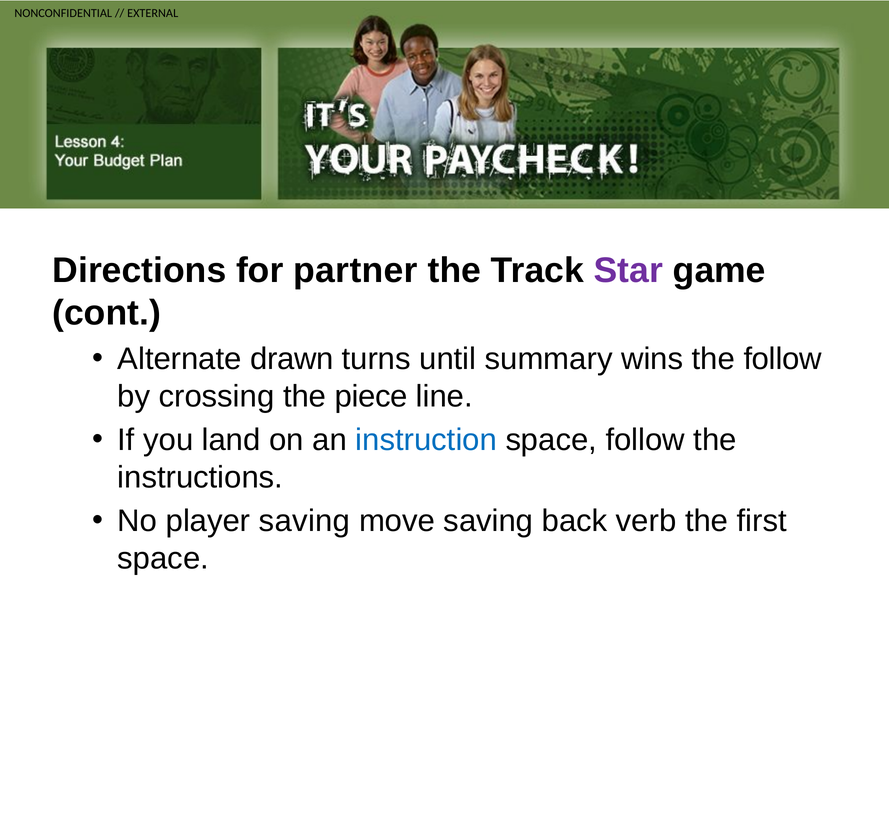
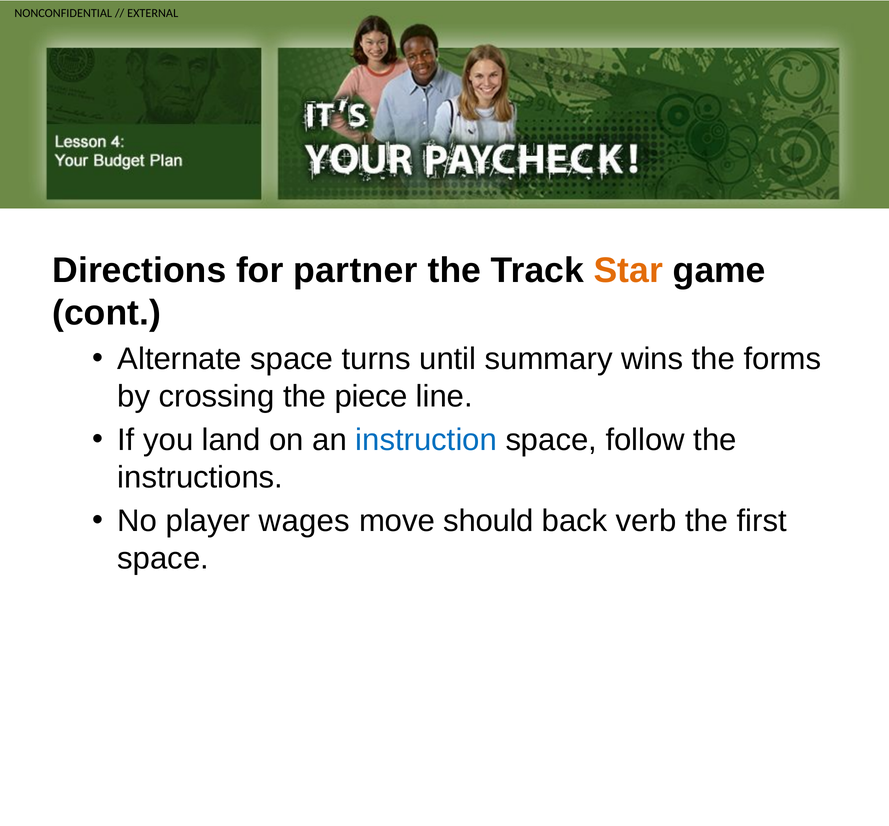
Star colour: purple -> orange (628, 270)
Alternate drawn: drawn -> space (292, 359)
the follow: follow -> forms (782, 359)
player saving: saving -> wages (304, 521)
move saving: saving -> should (489, 521)
